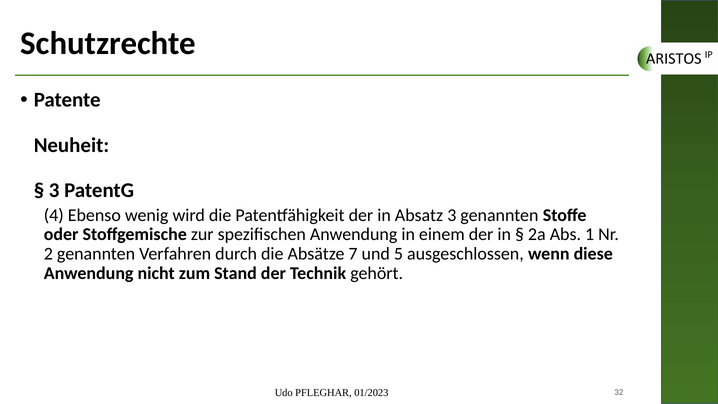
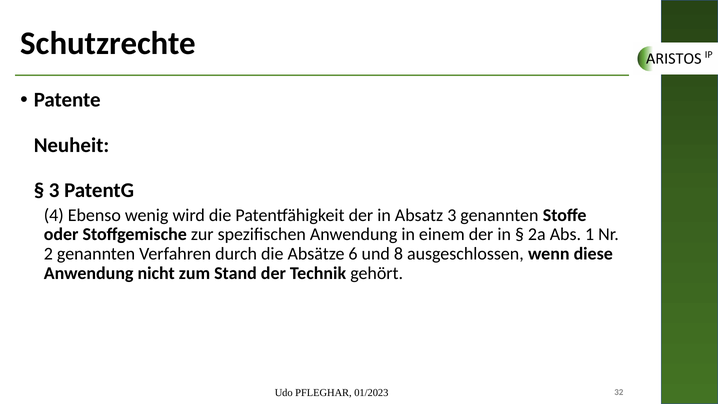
7: 7 -> 6 (353, 254)
5: 5 -> 8 (398, 254)
